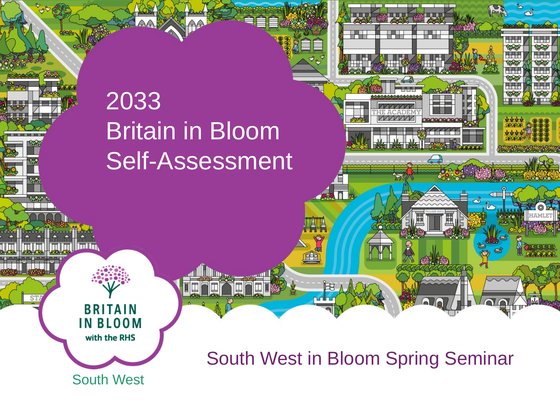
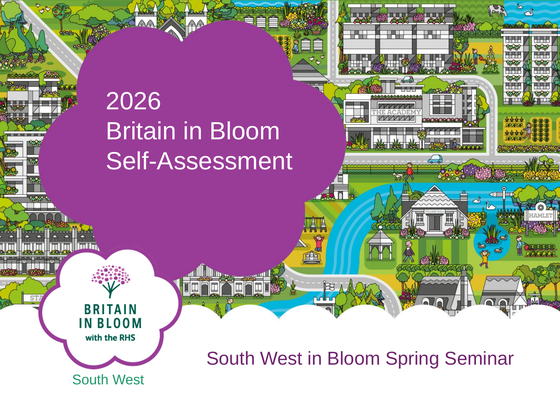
2033: 2033 -> 2026 (134, 101)
